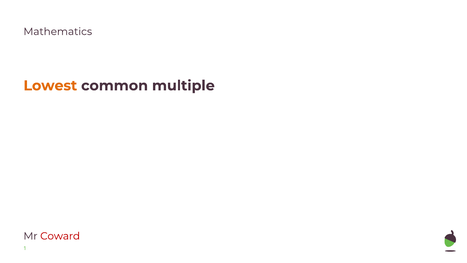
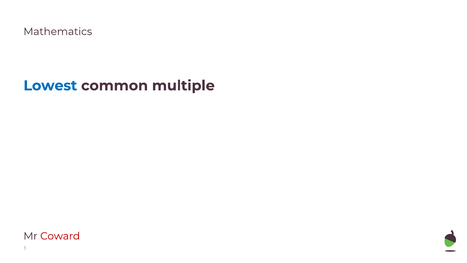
Lowest colour: orange -> blue (50, 86)
